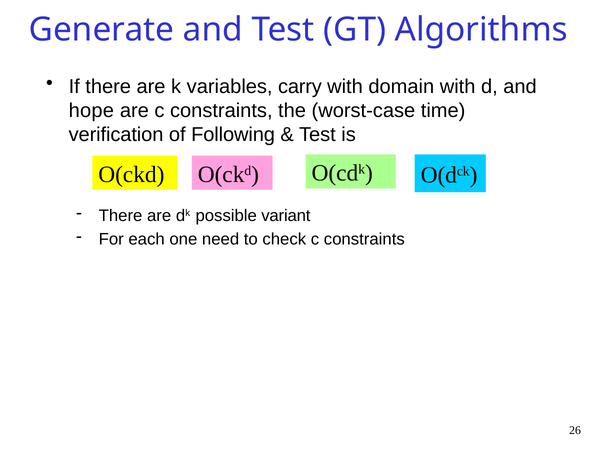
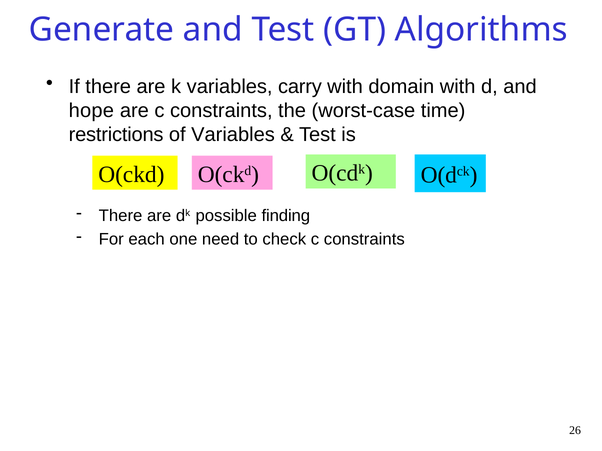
verification: verification -> restrictions (116, 135)
of Following: Following -> Variables (233, 135)
variant: variant -> finding (286, 216)
